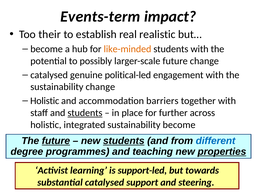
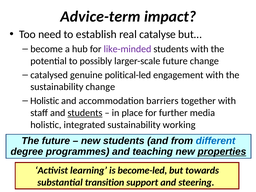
Events-term: Events-term -> Advice-term (100, 16)
their: their -> need (50, 34)
realistic: realistic -> catalyse (158, 34)
like-minded colour: orange -> purple (127, 49)
across: across -> media (202, 113)
sustainability become: become -> working (179, 125)
future underline: present -> none (56, 141)
students underline: present -> none (124, 141)
support-led: support-led -> become-led (142, 170)
substantial catalysed: catalysed -> transition (105, 182)
